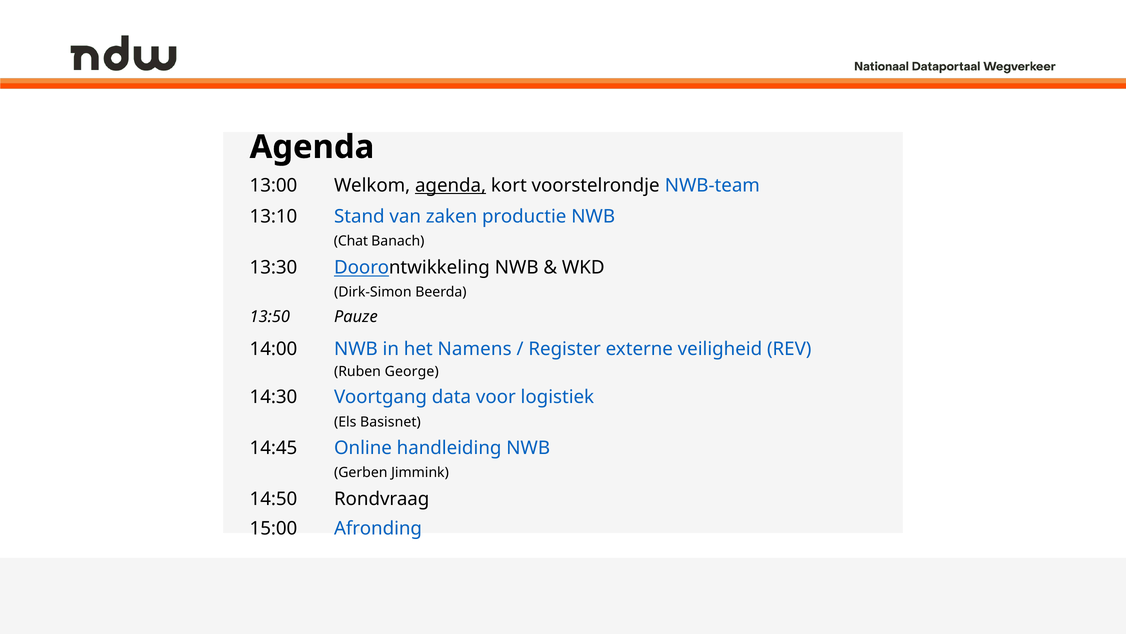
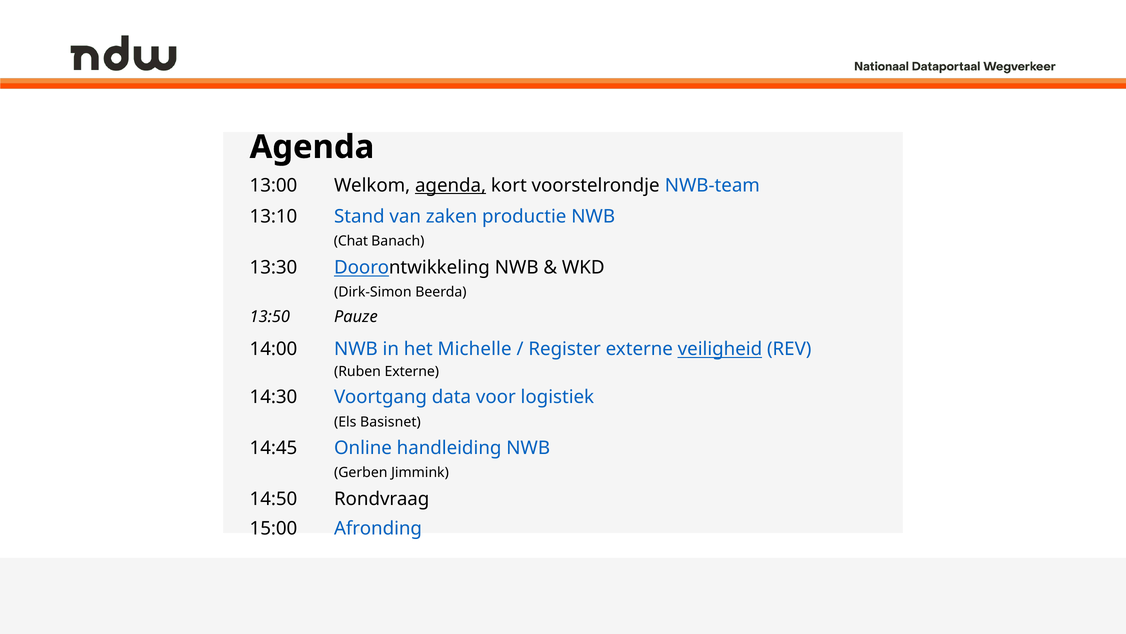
Namens: Namens -> Michelle (475, 349)
veiligheid underline: none -> present (720, 349)
Ruben George: George -> Externe (412, 371)
